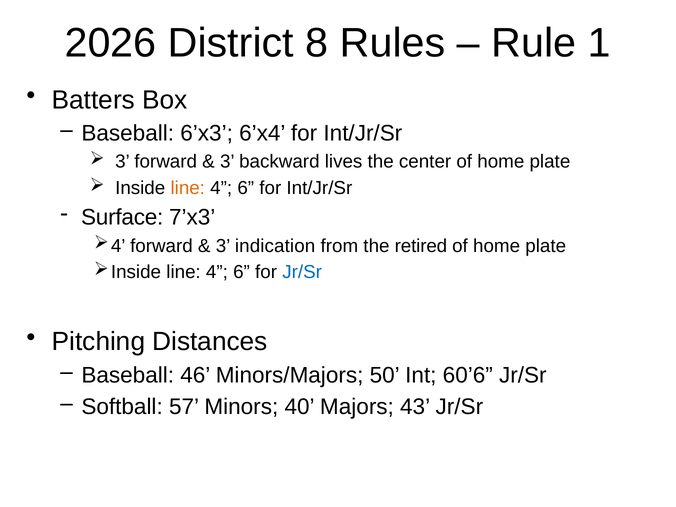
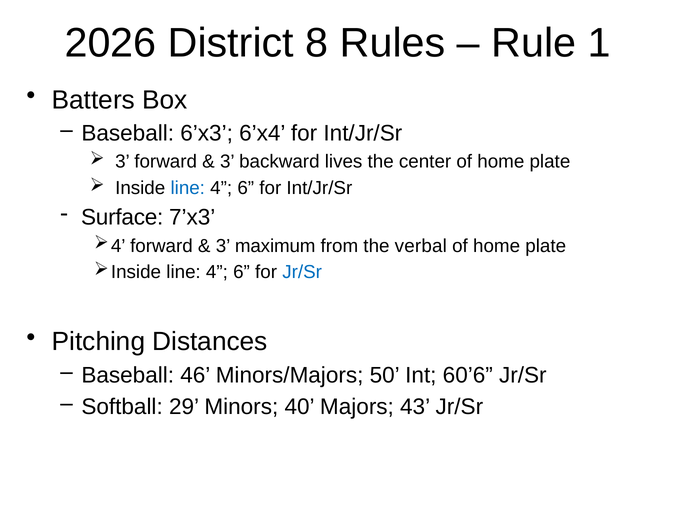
line colour: orange -> blue (188, 188)
indication: indication -> maximum (275, 246)
retired: retired -> verbal (421, 246)
57: 57 -> 29 (184, 407)
